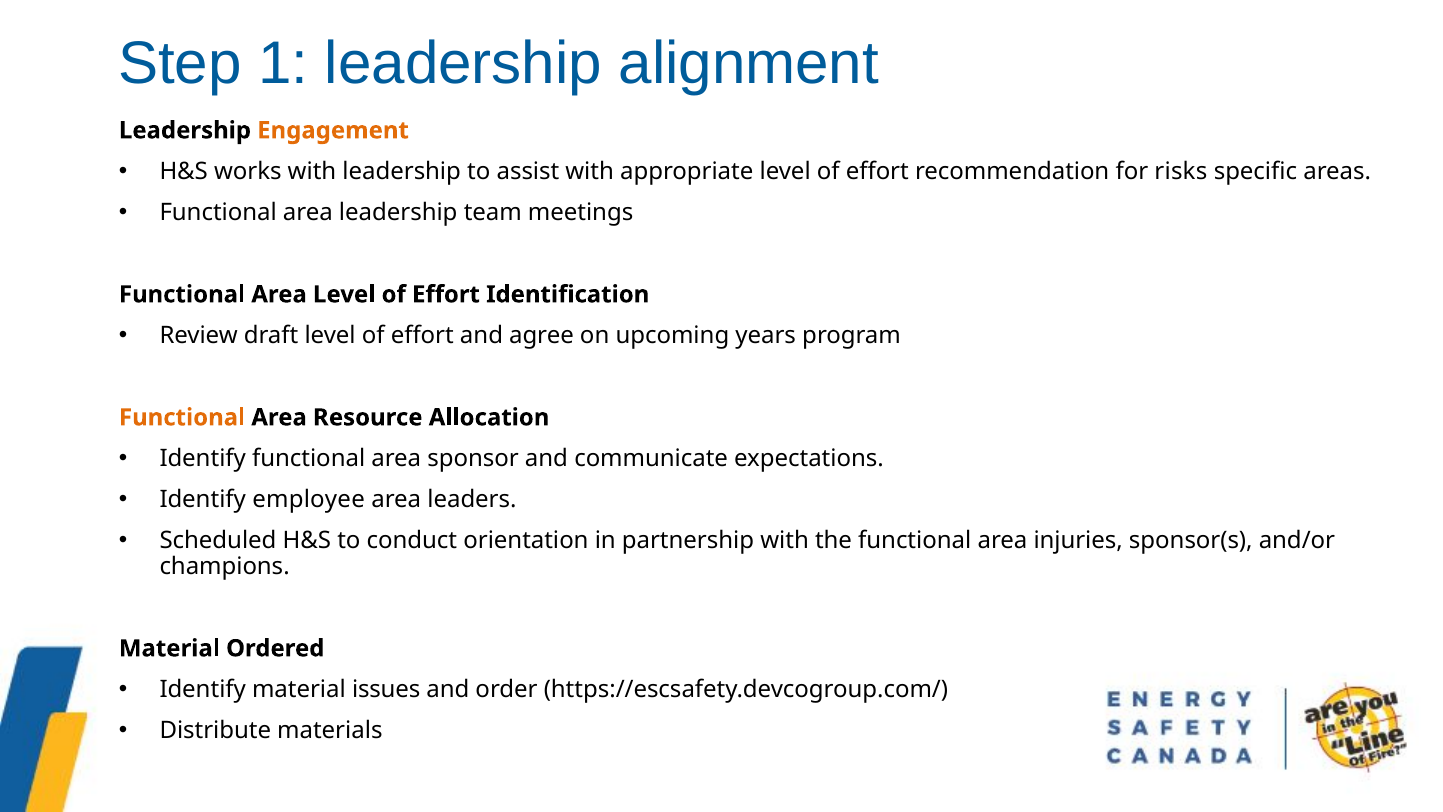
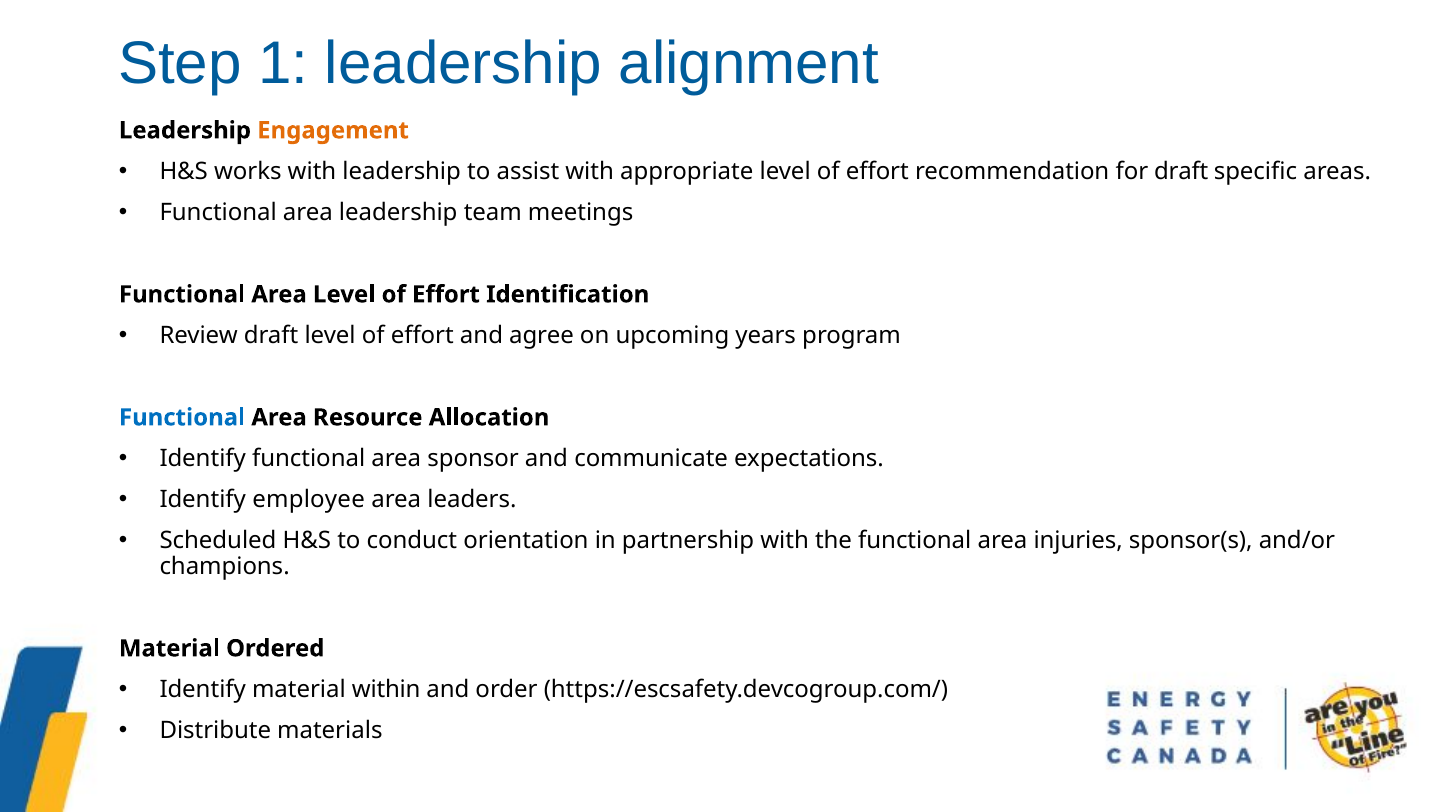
for risks: risks -> draft (1181, 171)
Functional colour: orange -> blue (182, 417)
issues: issues -> within (386, 689)
